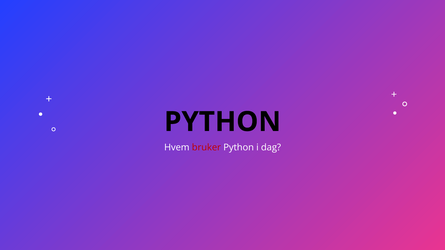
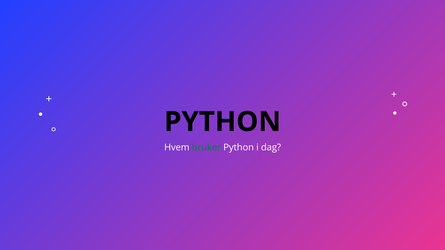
bruker colour: red -> green (206, 147)
